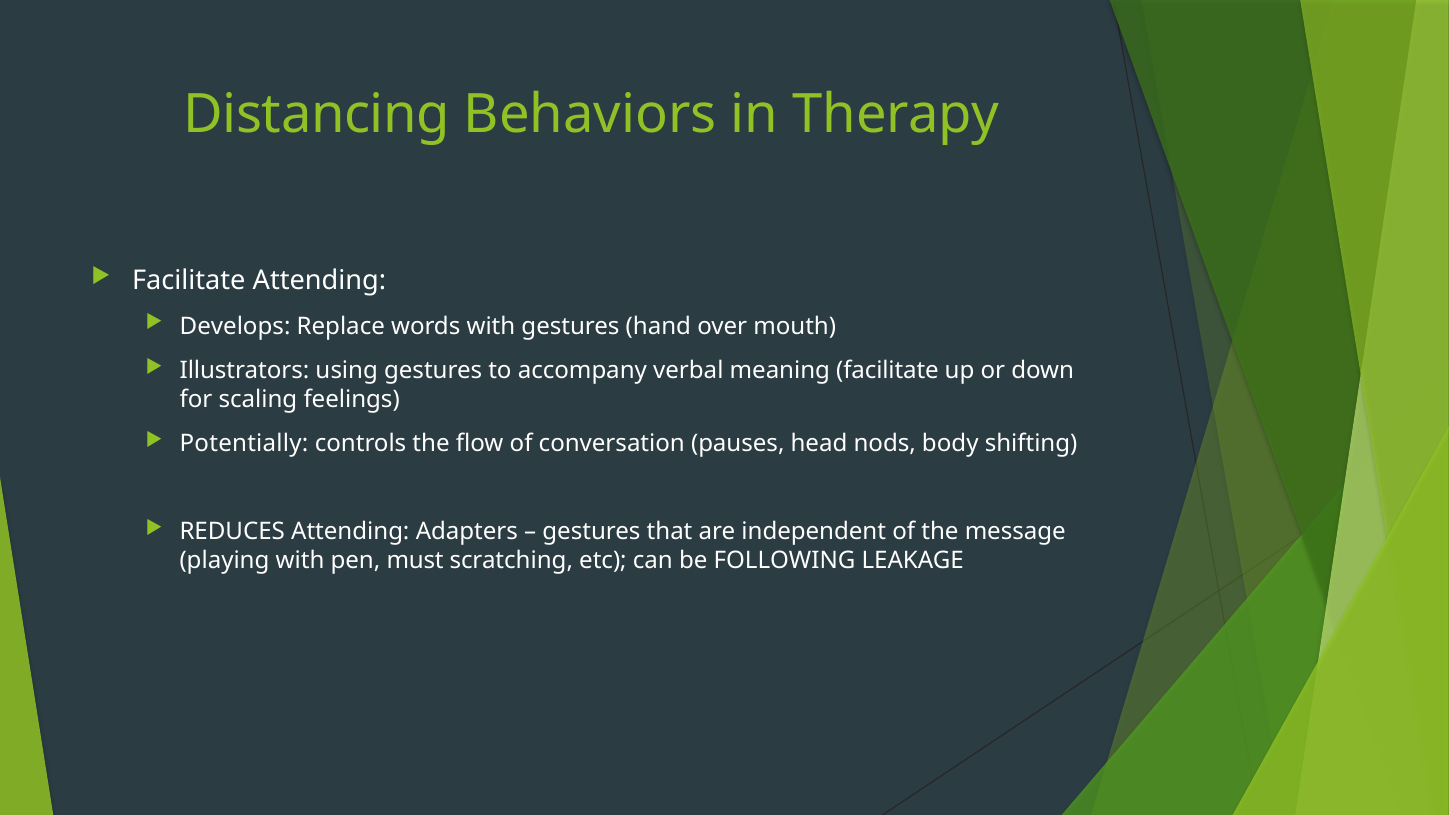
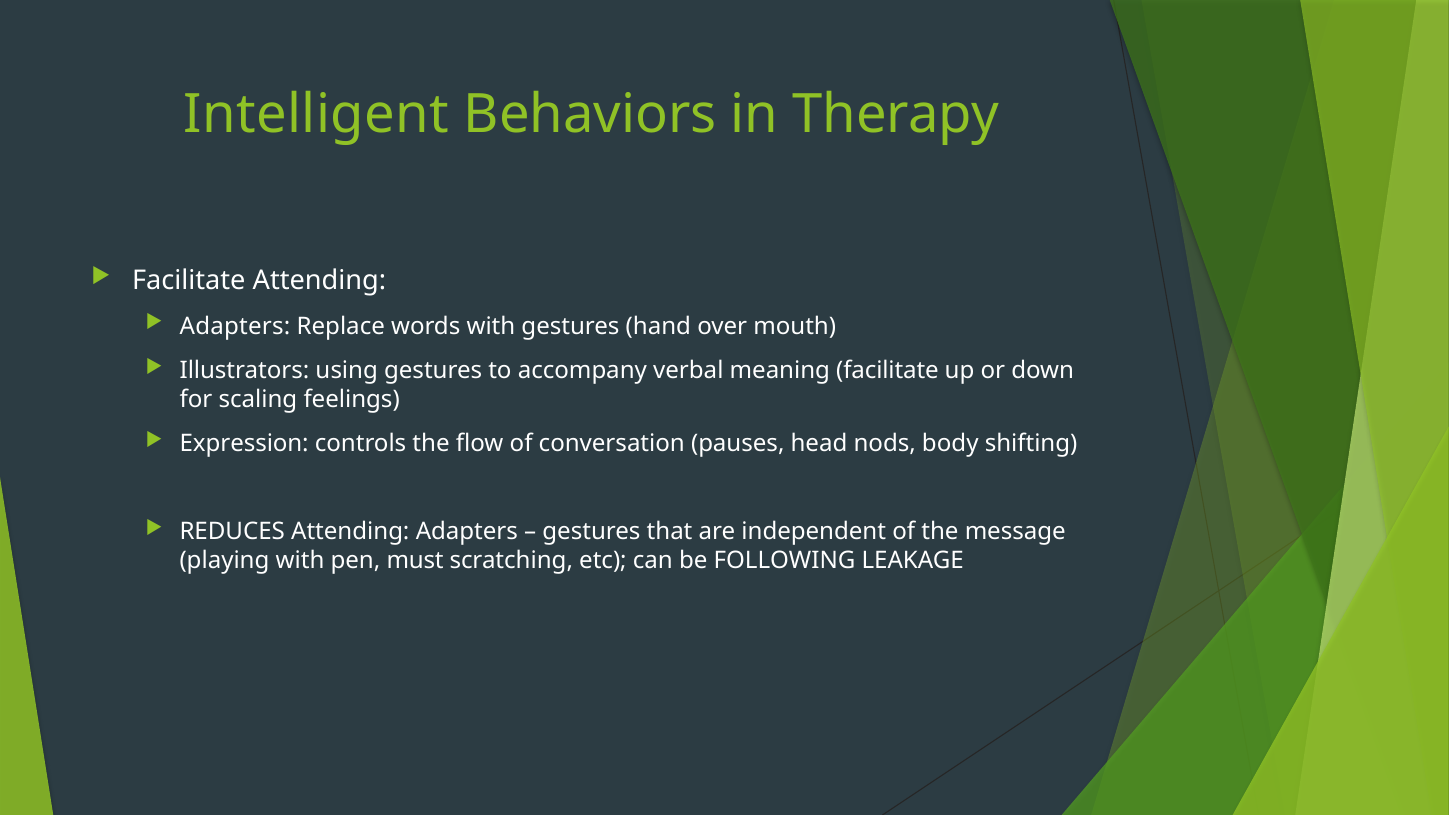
Distancing: Distancing -> Intelligent (316, 114)
Develops: Develops -> Adapters (235, 326)
Potentially: Potentially -> Expression (244, 443)
